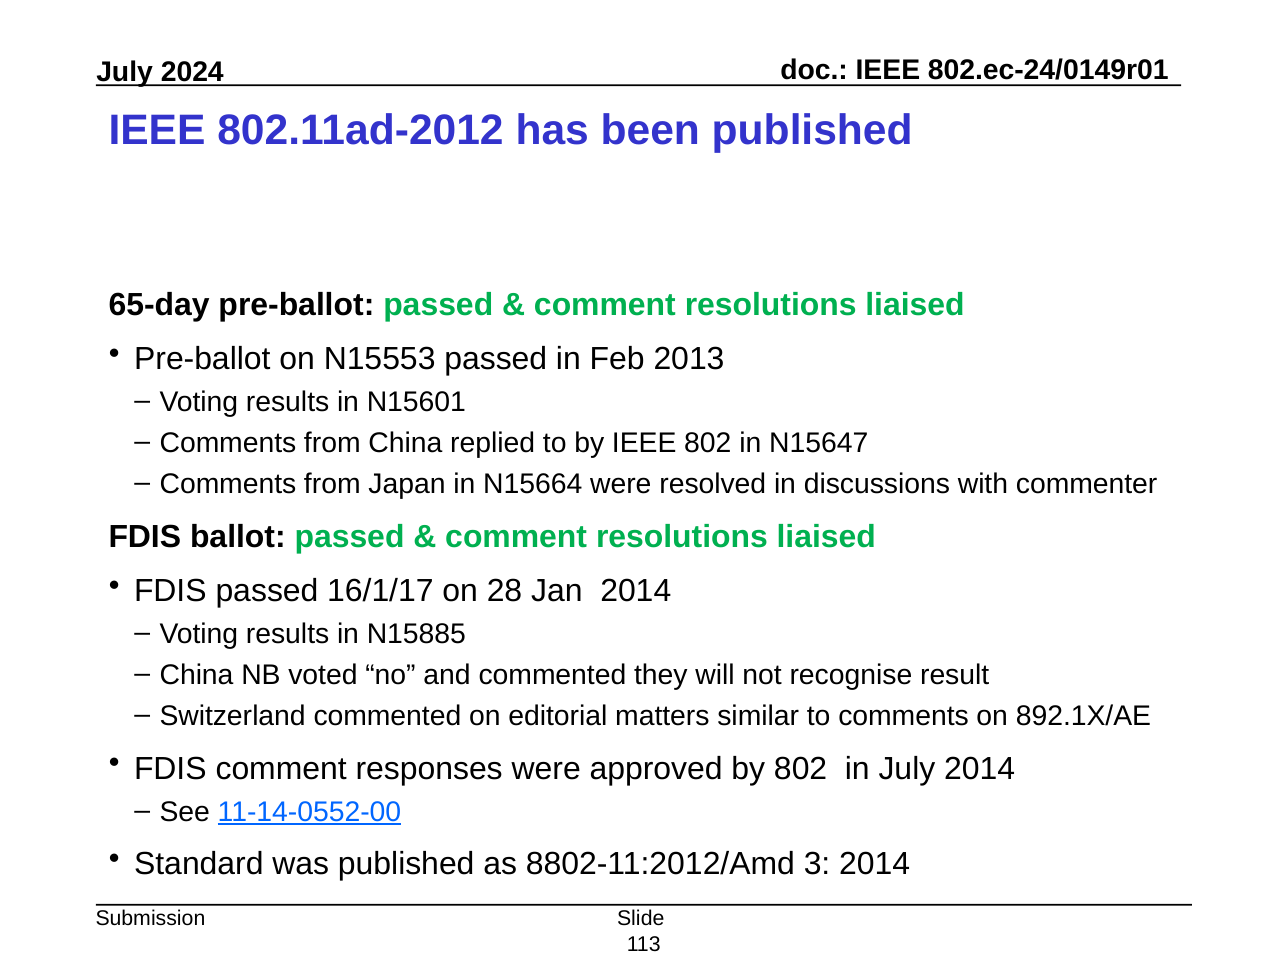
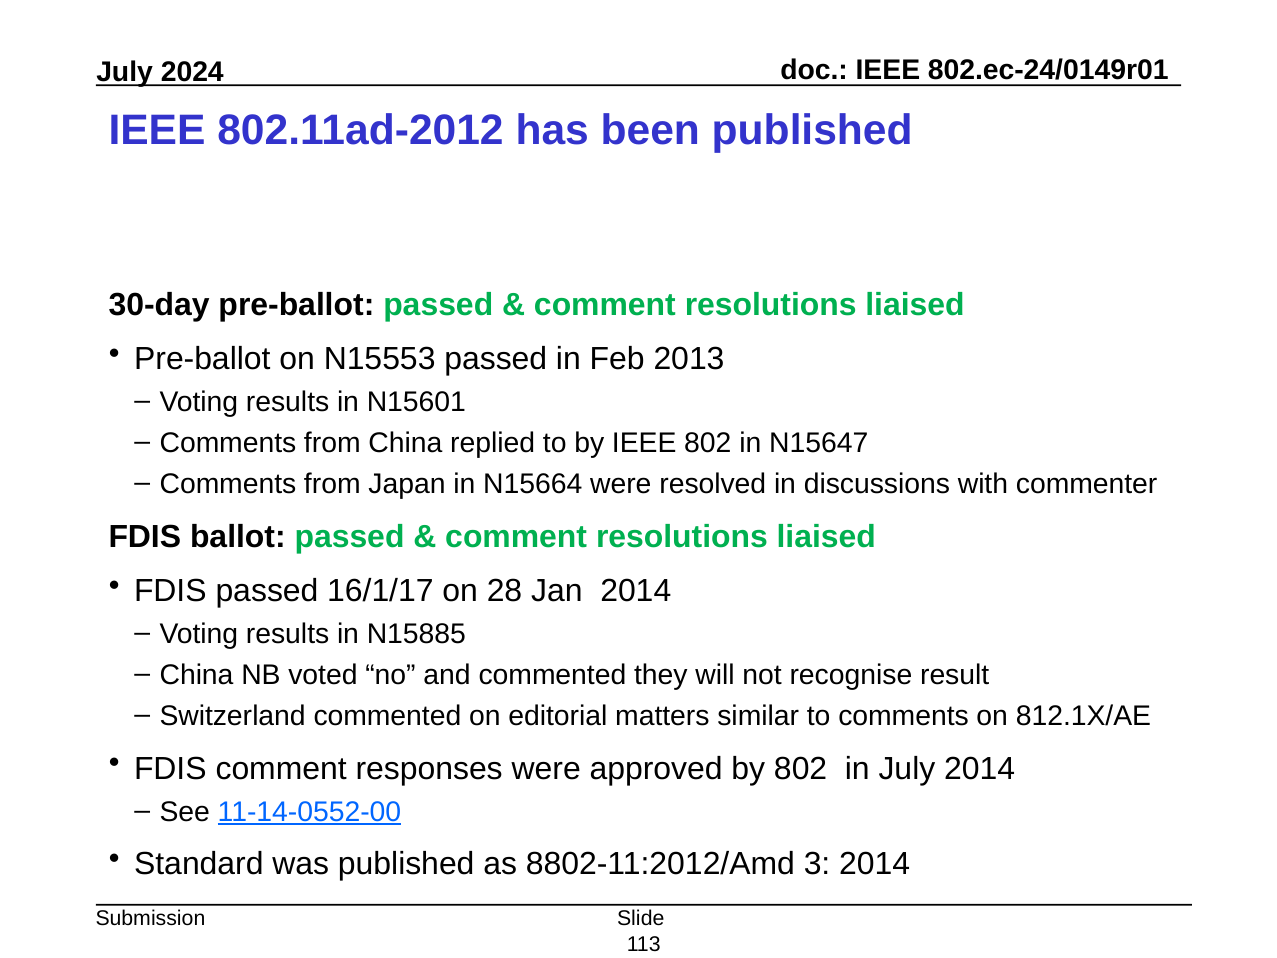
65-day: 65-day -> 30-day (159, 304)
892.1X/AE: 892.1X/AE -> 812.1X/AE (1083, 716)
